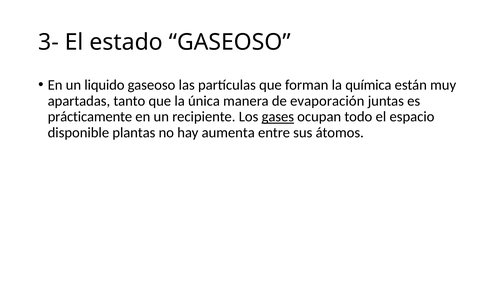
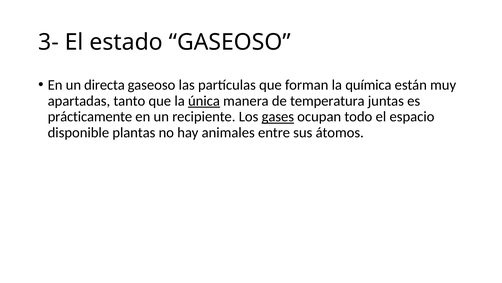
liquido: liquido -> directa (104, 85)
única underline: none -> present (204, 101)
evaporación: evaporación -> temperatura (327, 101)
aumenta: aumenta -> animales (228, 132)
